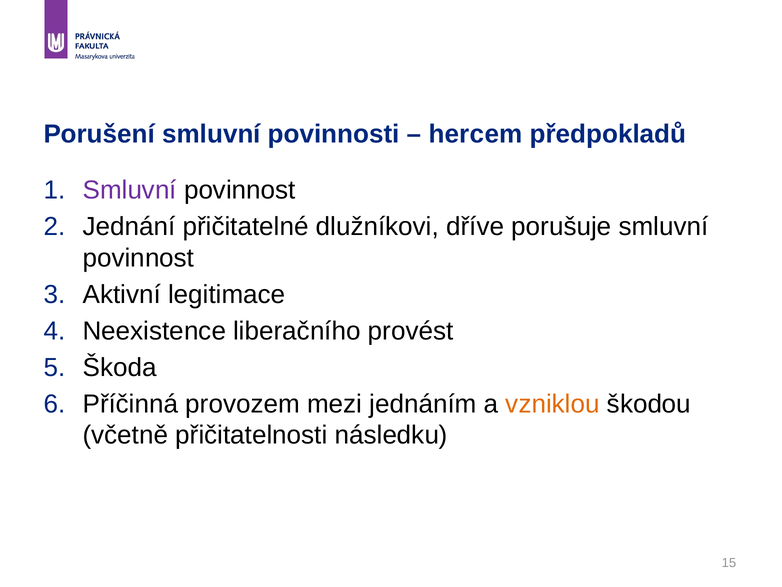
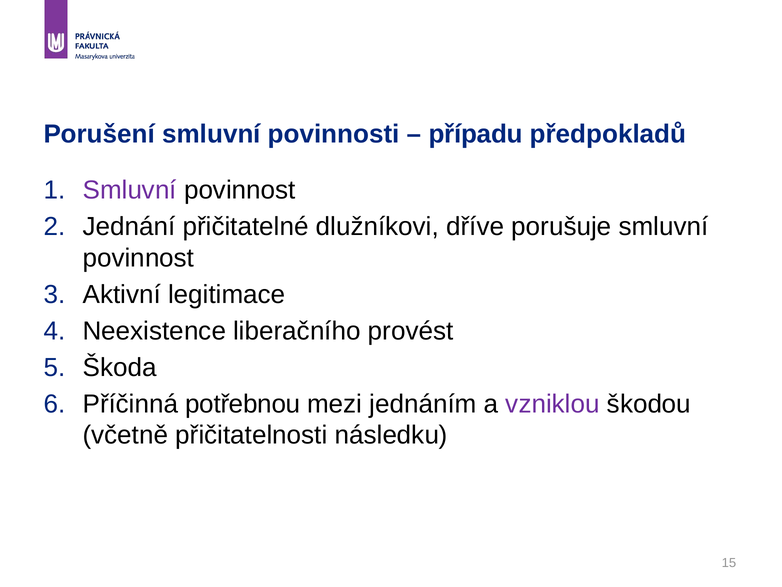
hercem: hercem -> případu (476, 134)
provozem: provozem -> potřebnou (243, 404)
vzniklou colour: orange -> purple (553, 404)
